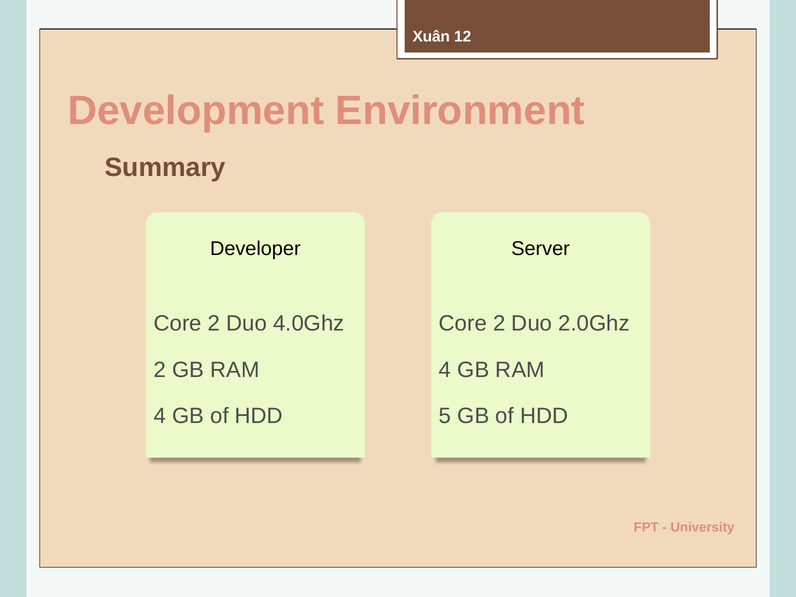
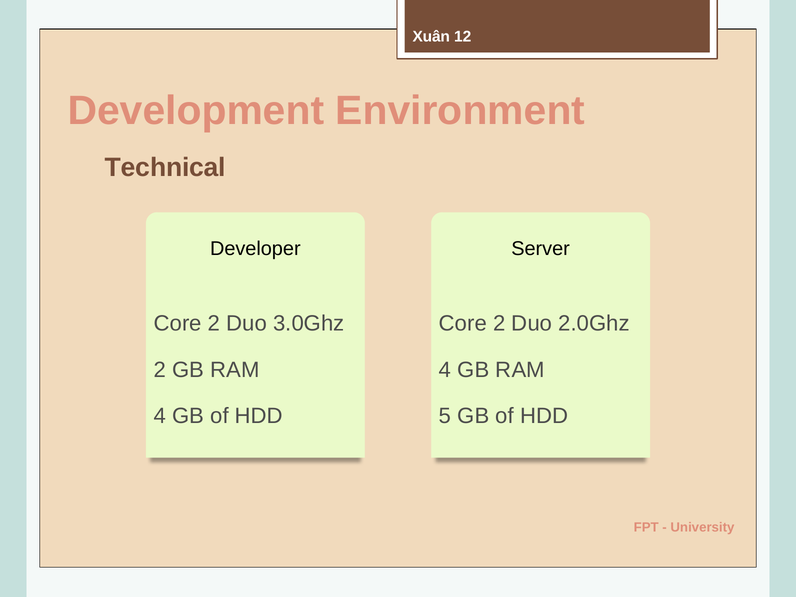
Summary: Summary -> Technical (165, 168)
4.0Ghz: 4.0Ghz -> 3.0Ghz (309, 323)
